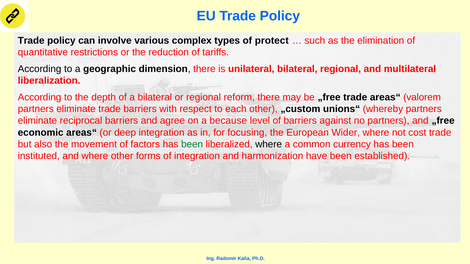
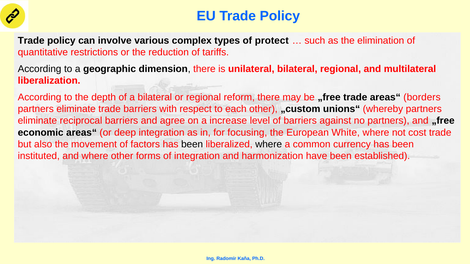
valorem: valorem -> borders (422, 97)
because: because -> increase (228, 121)
Wider: Wider -> White (346, 133)
been colour: green -> black (192, 144)
